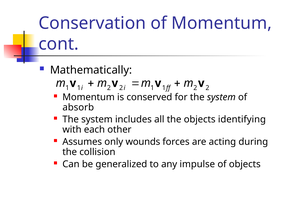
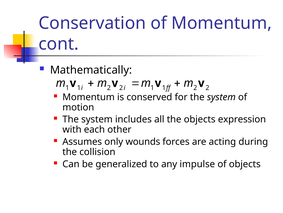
absorb: absorb -> motion (78, 107)
identifying: identifying -> expression (242, 119)
